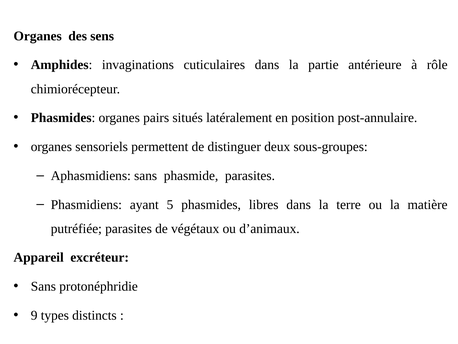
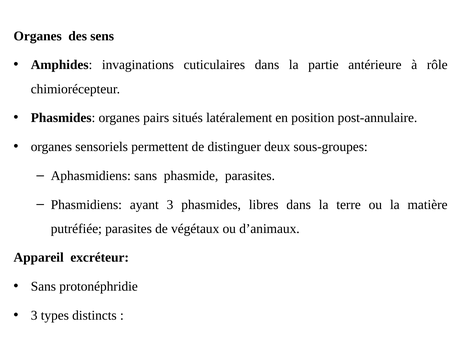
ayant 5: 5 -> 3 (170, 204)
9: 9 -> 3 (34, 315)
